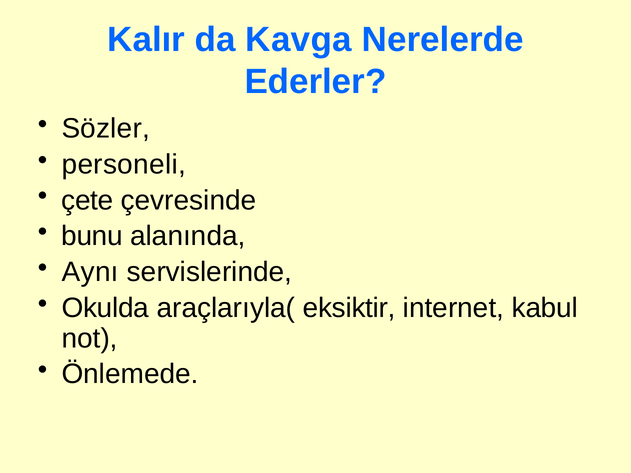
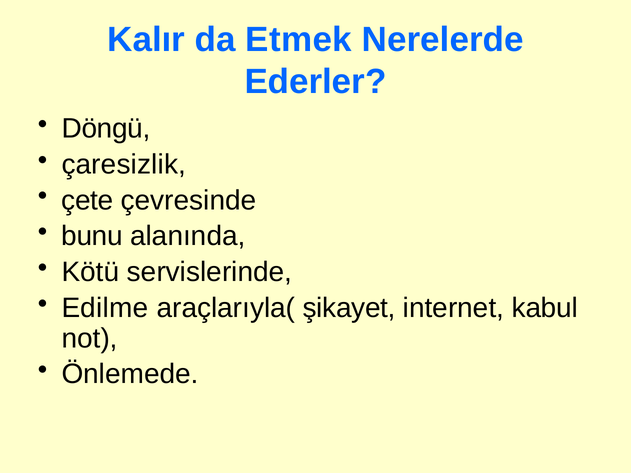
Kavga: Kavga -> Etmek (299, 40)
Sözler: Sözler -> Döngü (106, 129)
personeli: personeli -> çaresizlik (124, 164)
Aynı: Aynı -> Kötü (90, 272)
Okulda: Okulda -> Edilme (105, 308)
eksiktir: eksiktir -> şikayet (349, 308)
